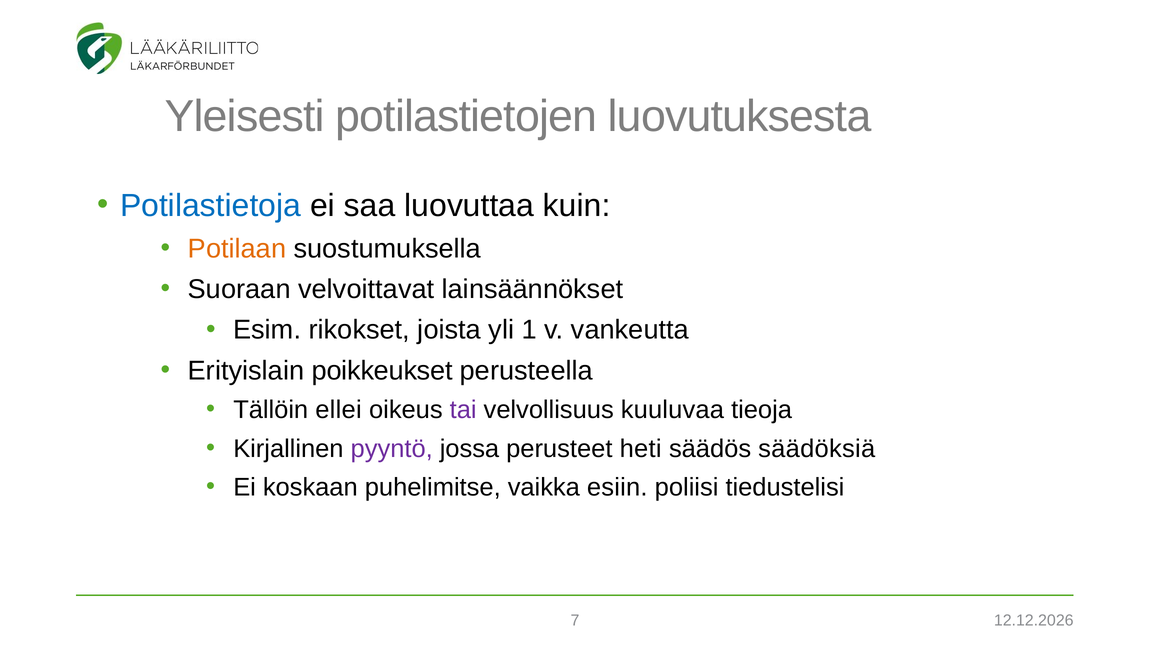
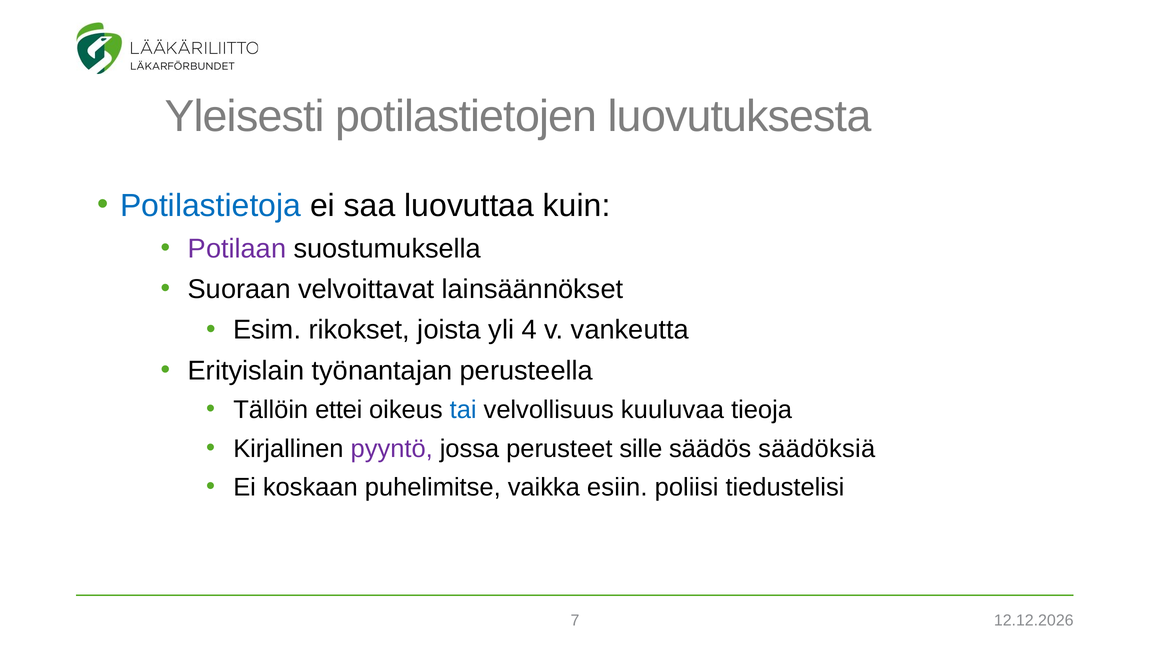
Potilaan colour: orange -> purple (237, 249)
1: 1 -> 4 (529, 330)
poikkeukset: poikkeukset -> työnantajan (382, 370)
ellei: ellei -> ettei (339, 410)
tai colour: purple -> blue (463, 410)
heti: heti -> sille (641, 449)
